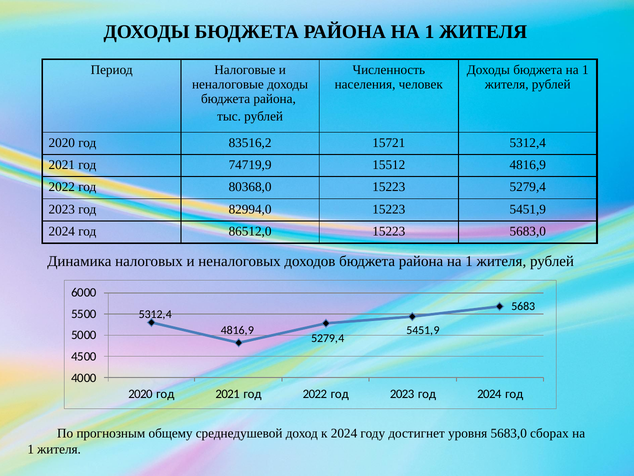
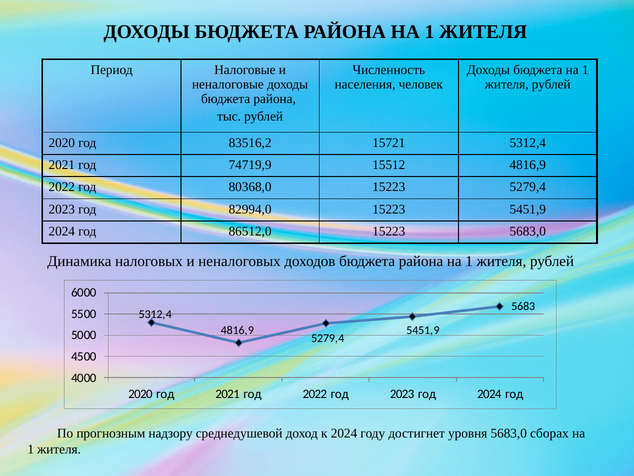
общему: общему -> надзору (171, 433)
